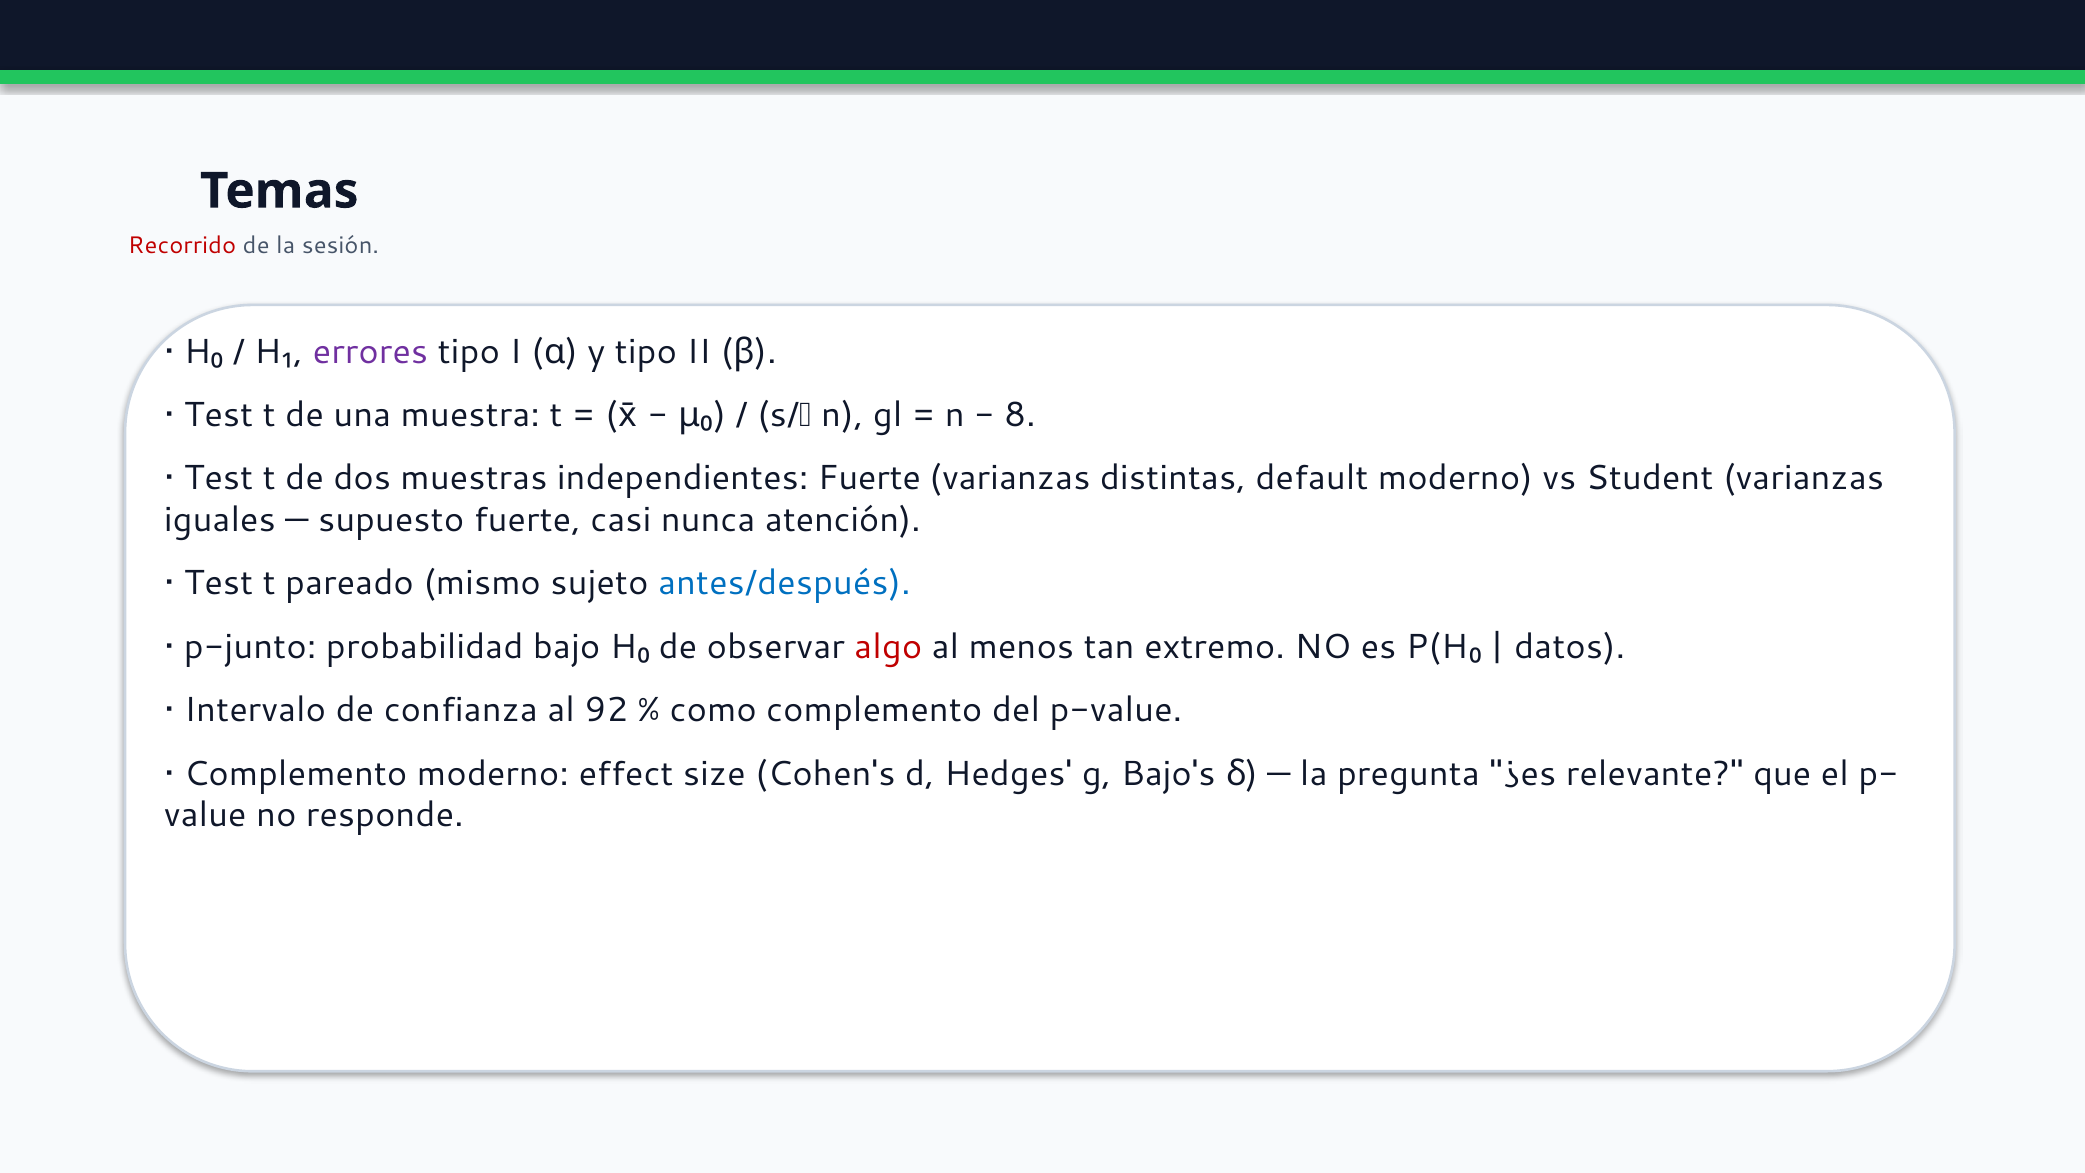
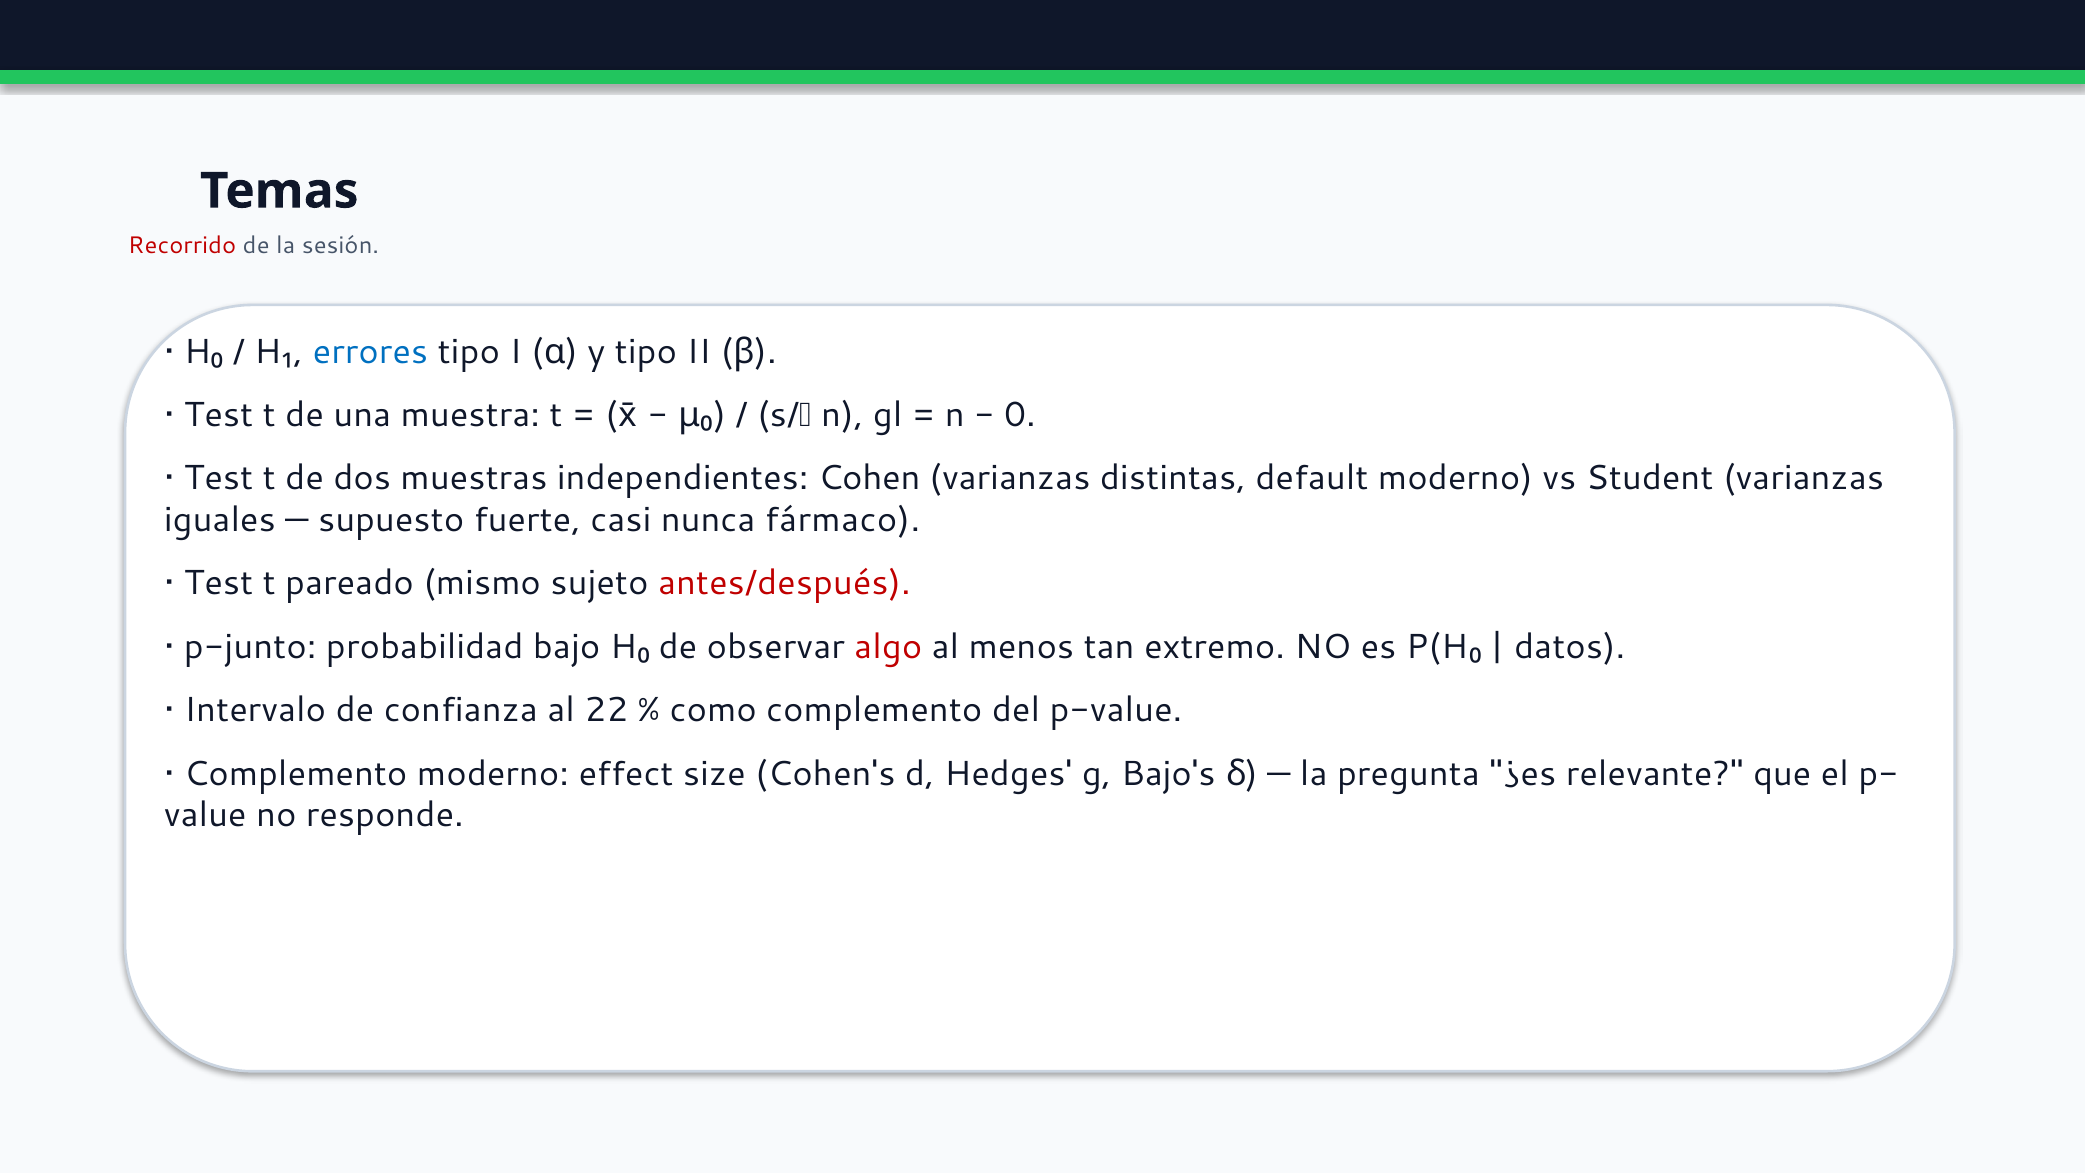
errores colour: purple -> blue (370, 352)
8: 8 -> 0 (1020, 415)
independientes Fuerte: Fuerte -> Cohen (869, 478)
atención: atención -> fármaco (843, 520)
antes/después colour: blue -> red (784, 583)
92: 92 -> 22 (606, 710)
